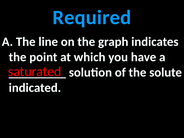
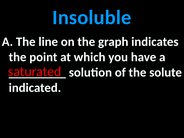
Required: Required -> Insoluble (92, 18)
